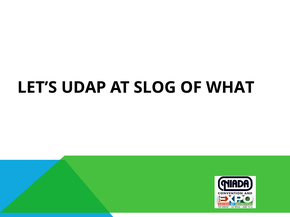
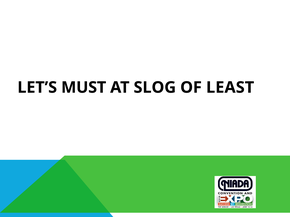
UDAP: UDAP -> MUST (84, 88)
WHAT: WHAT -> LEAST (230, 88)
